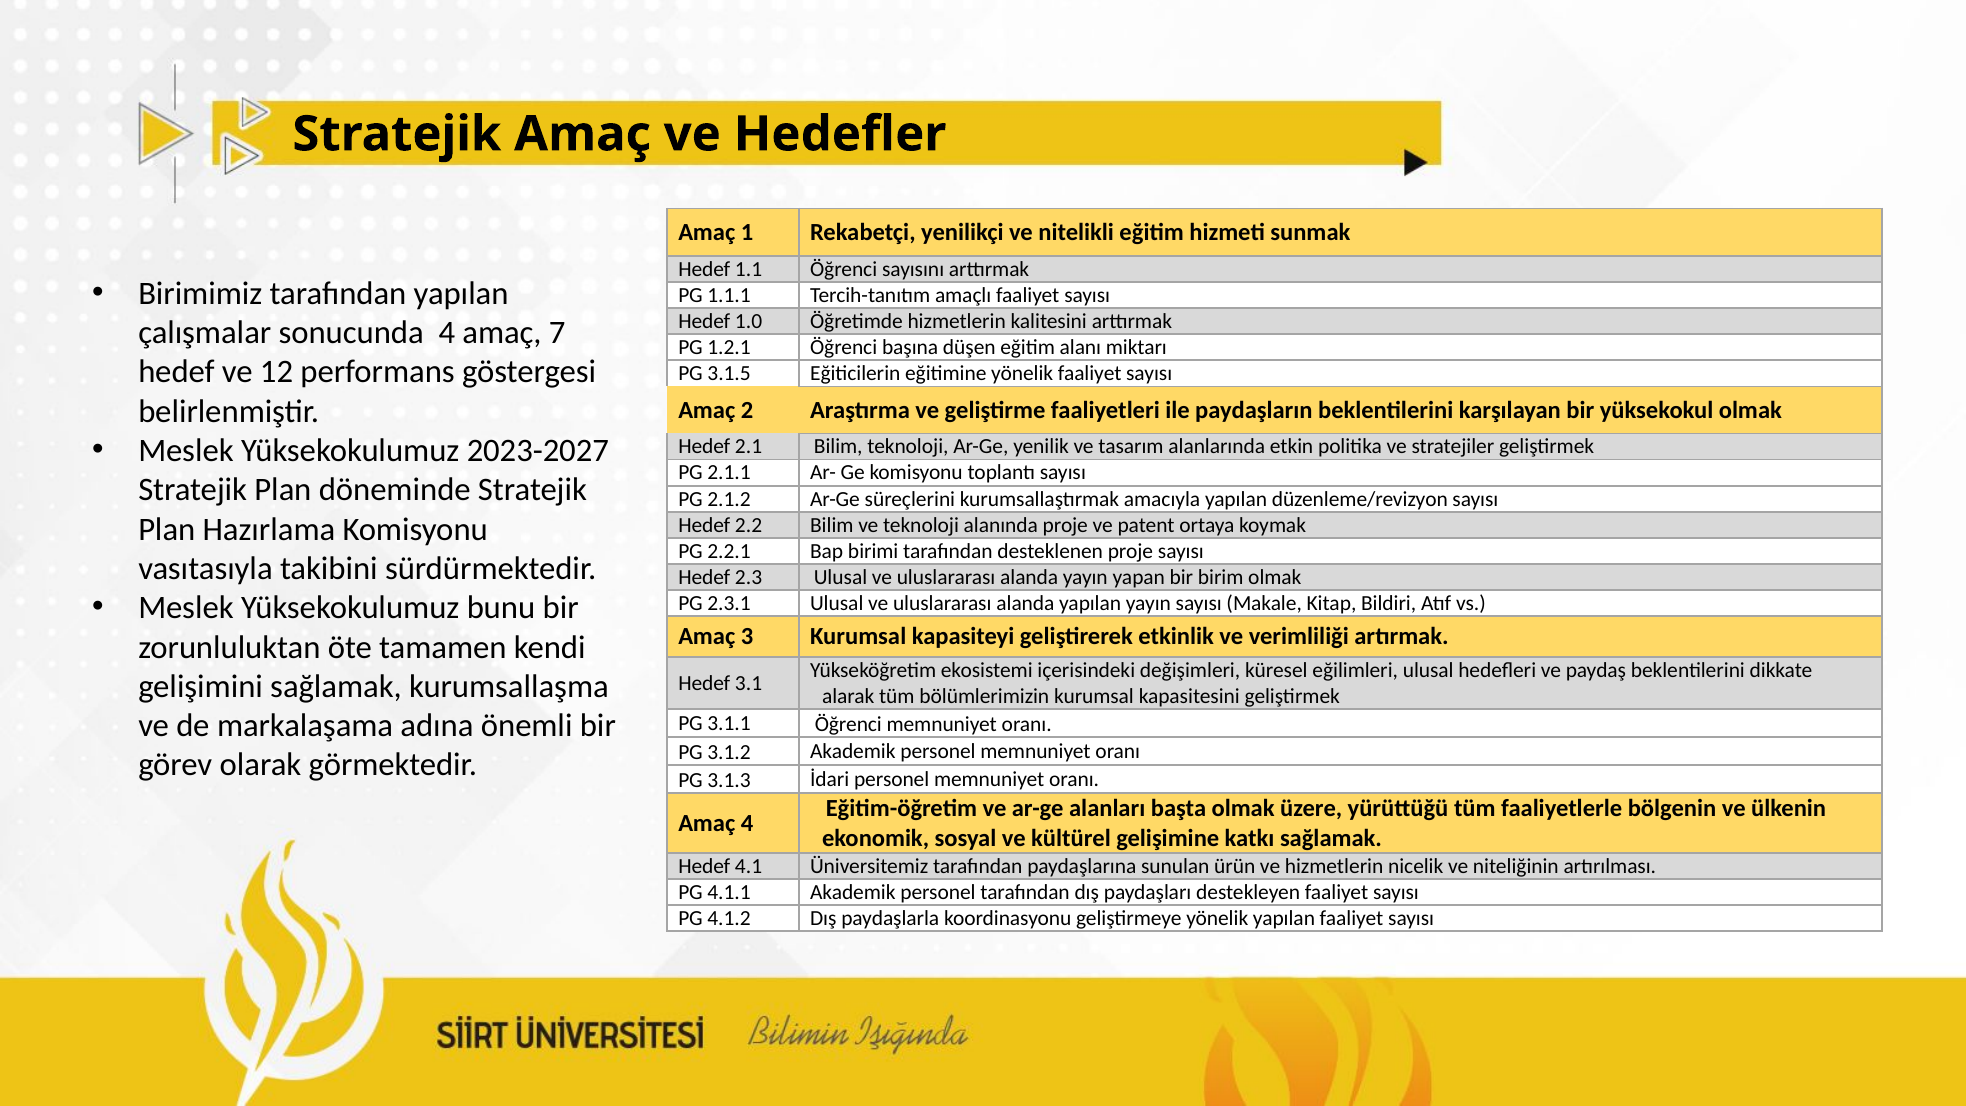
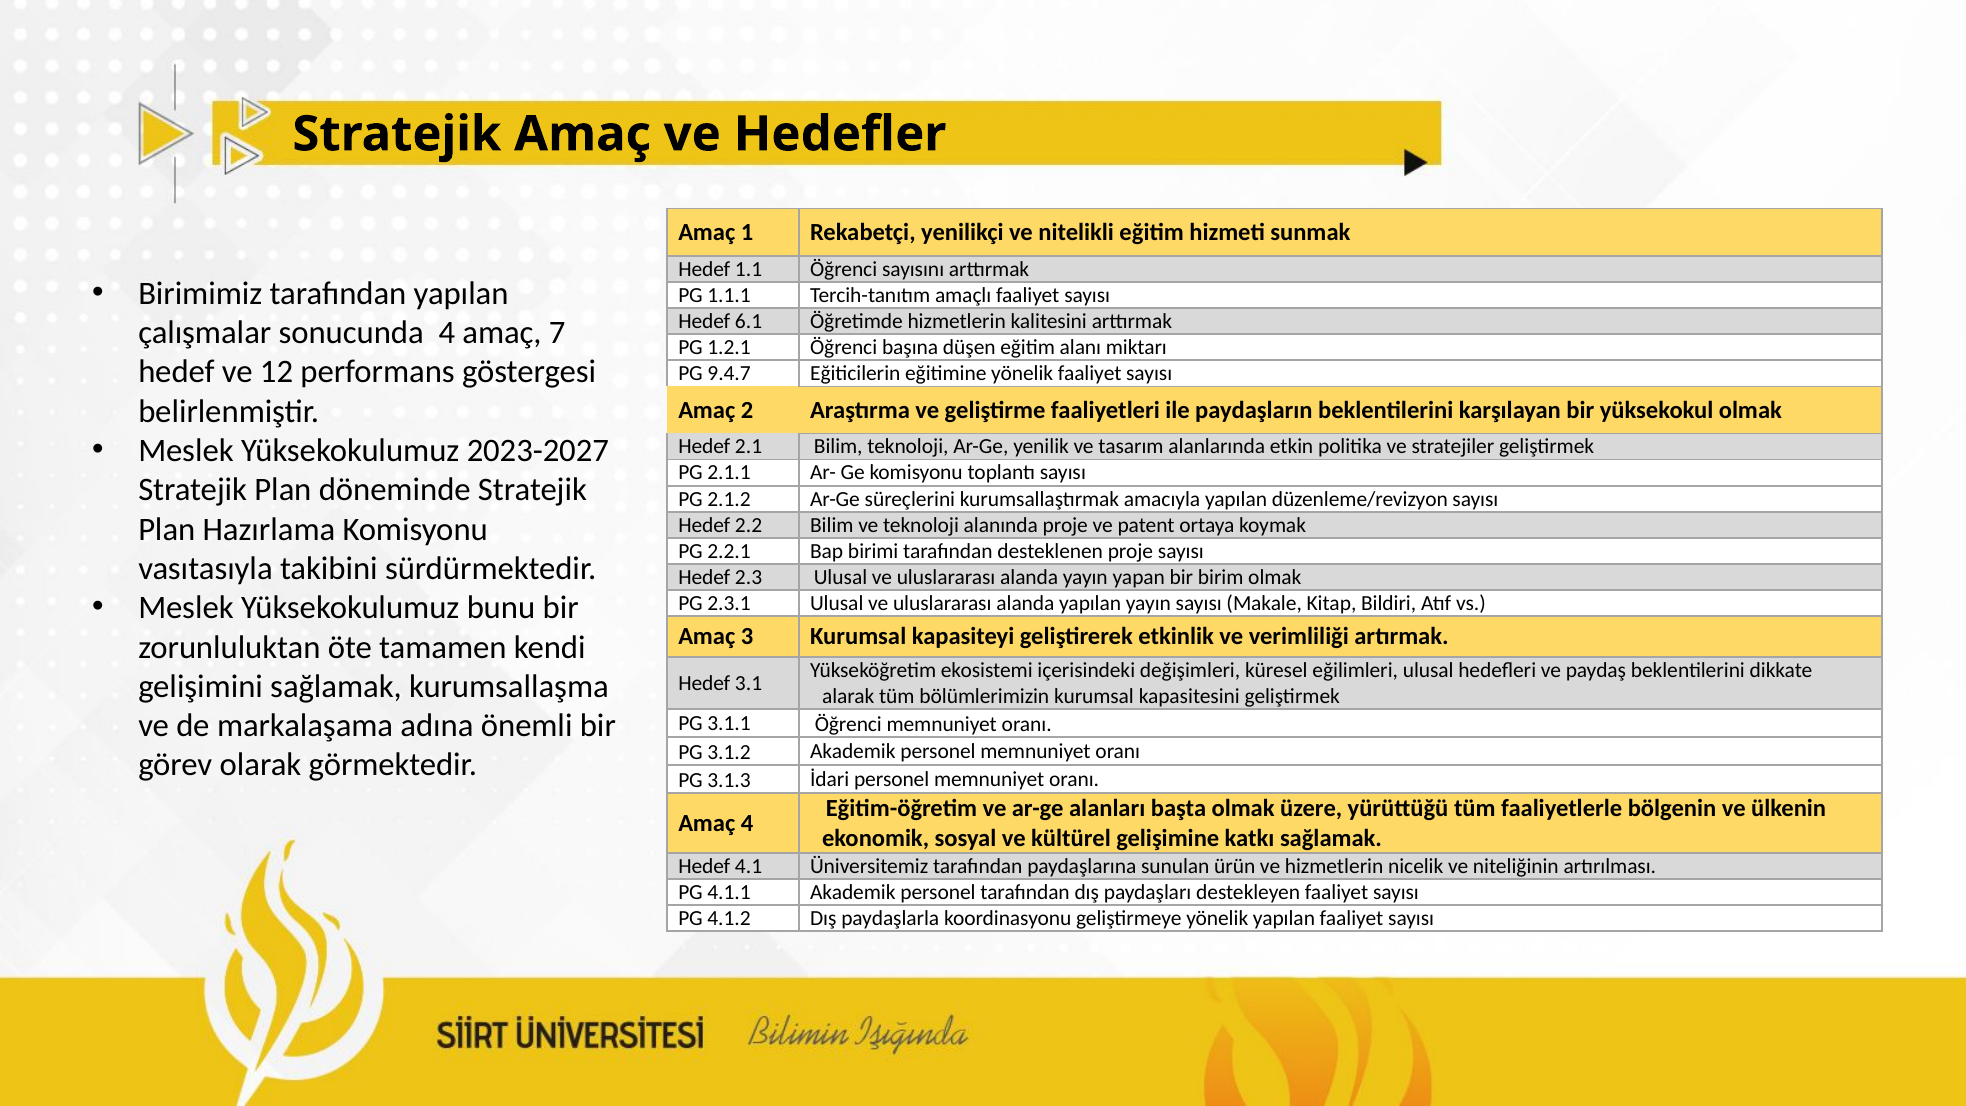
1.0: 1.0 -> 6.1 (749, 321)
3.1.5: 3.1.5 -> 9.4.7 (729, 374)
